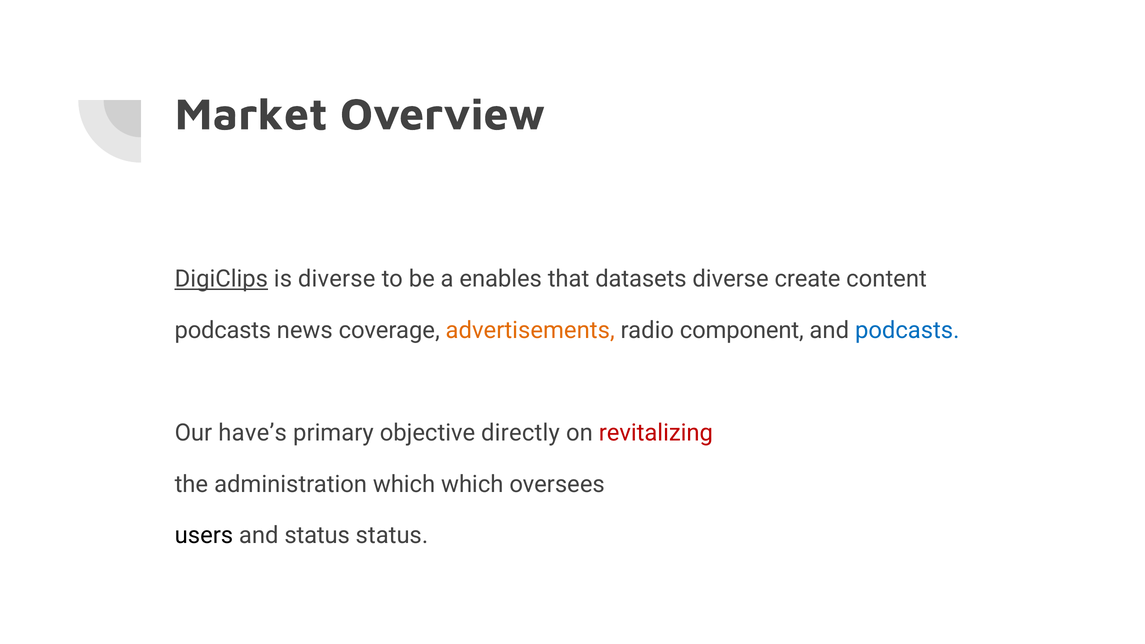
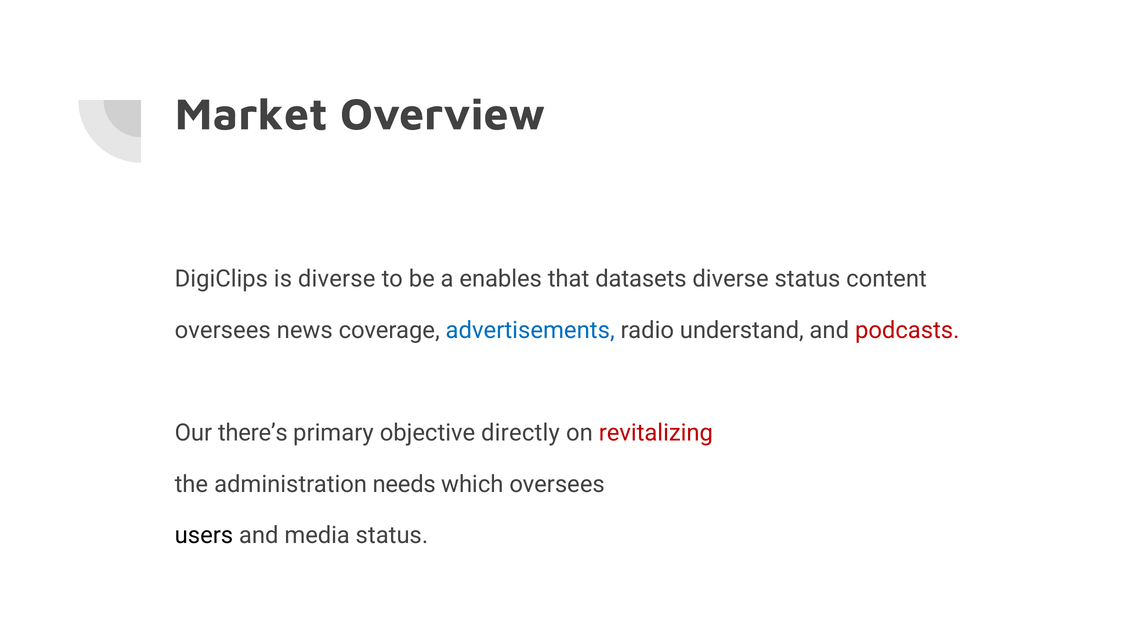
DigiClips underline: present -> none (221, 279)
diverse create: create -> status (808, 279)
podcasts: podcasts -> oversees (223, 330)
advertisements colour: orange -> blue (530, 330)
component: component -> understand (742, 330)
podcasts colour: blue -> red (907, 330)
have’s: have’s -> there’s (253, 433)
administration which: which -> needs (404, 484)
and status: status -> media (317, 536)
